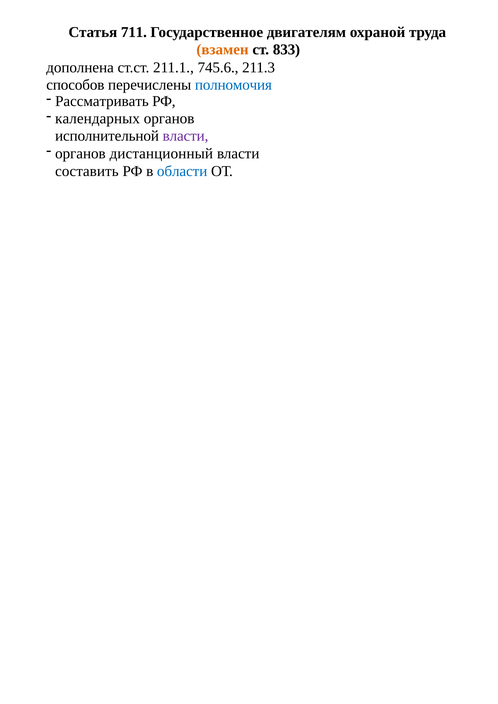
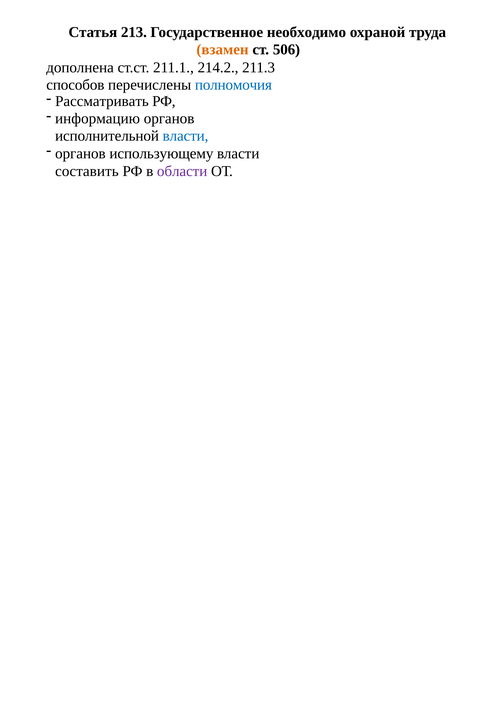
711: 711 -> 213 (134, 32)
двигателям: двигателям -> необходимо (306, 32)
833: 833 -> 506 (286, 50)
745.6: 745.6 -> 214.2 (218, 68)
календарных: календарных -> информацию (98, 119)
власти colour: purple -> blue (186, 136)
дистанционный: дистанционный -> использующему (161, 154)
области colour: blue -> purple (182, 171)
